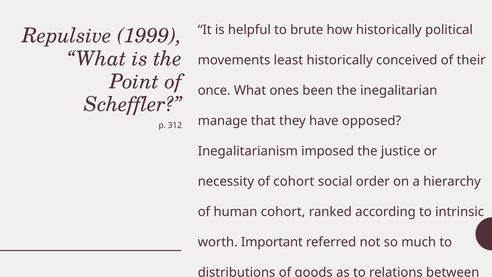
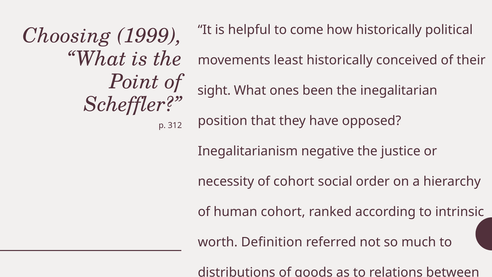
brute: brute -> come (307, 30)
Repulsive: Repulsive -> Choosing (67, 36)
once: once -> sight (214, 91)
manage: manage -> position (223, 121)
imposed: imposed -> negative (328, 151)
Important: Important -> Definition (272, 242)
